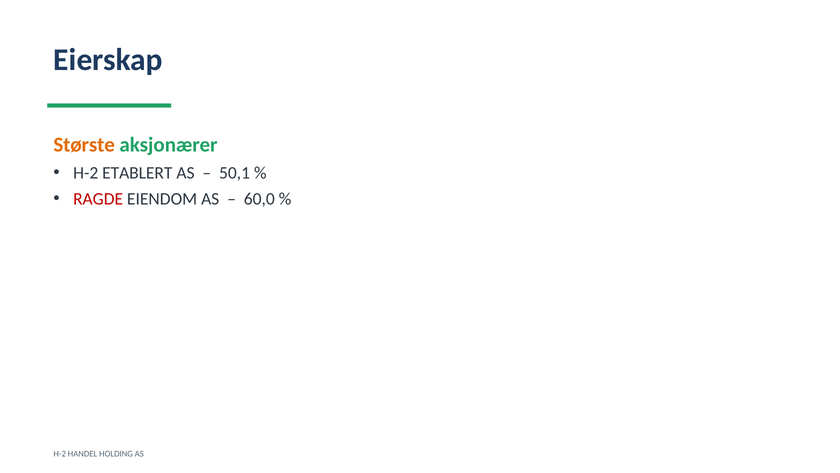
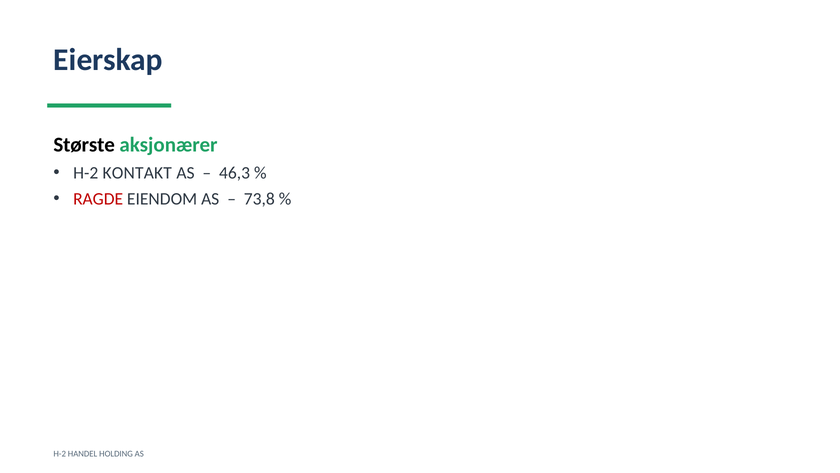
Største colour: orange -> black (84, 145)
ETABLERT: ETABLERT -> KONTAKT (137, 173)
50,1: 50,1 -> 46,3 (235, 173)
60,0: 60,0 -> 73,8 (259, 199)
